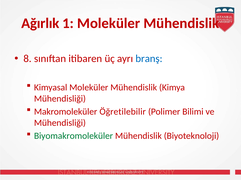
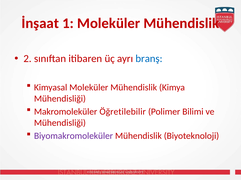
Ağırlık: Ağırlık -> İnşaat (40, 23)
8: 8 -> 2 (28, 59)
Biyomakromoleküler colour: green -> purple (74, 136)
